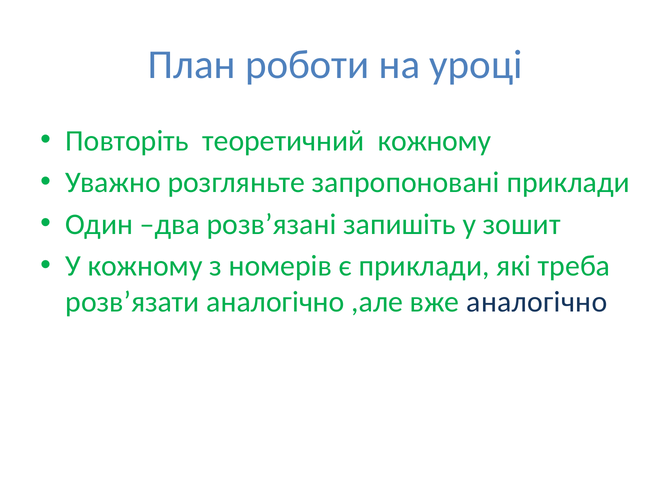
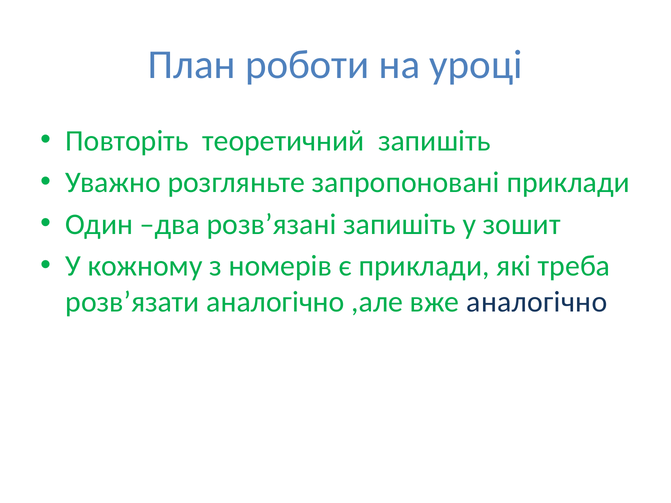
теоретичний кожному: кожному -> запишіть (434, 141)
